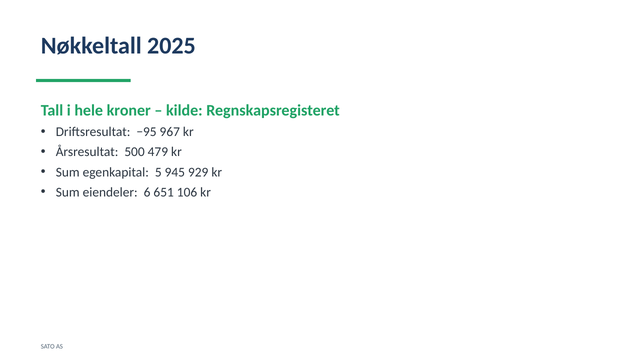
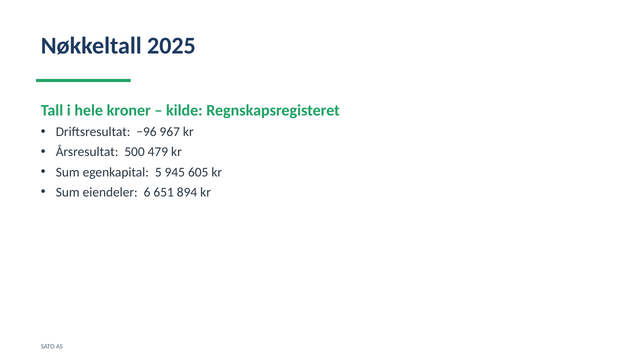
−95: −95 -> −96 (146, 132)
929: 929 -> 605 (198, 172)
106: 106 -> 894 (187, 192)
